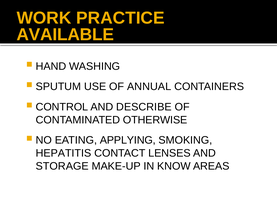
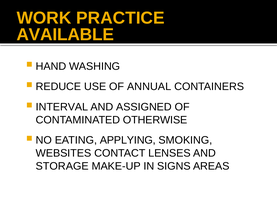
SPUTUM: SPUTUM -> REDUCE (58, 87)
CONTROL: CONTROL -> INTERVAL (62, 107)
DESCRIBE: DESCRIBE -> ASSIGNED (144, 107)
HEPATITIS: HEPATITIS -> WEBSITES (64, 153)
KNOW: KNOW -> SIGNS (174, 166)
